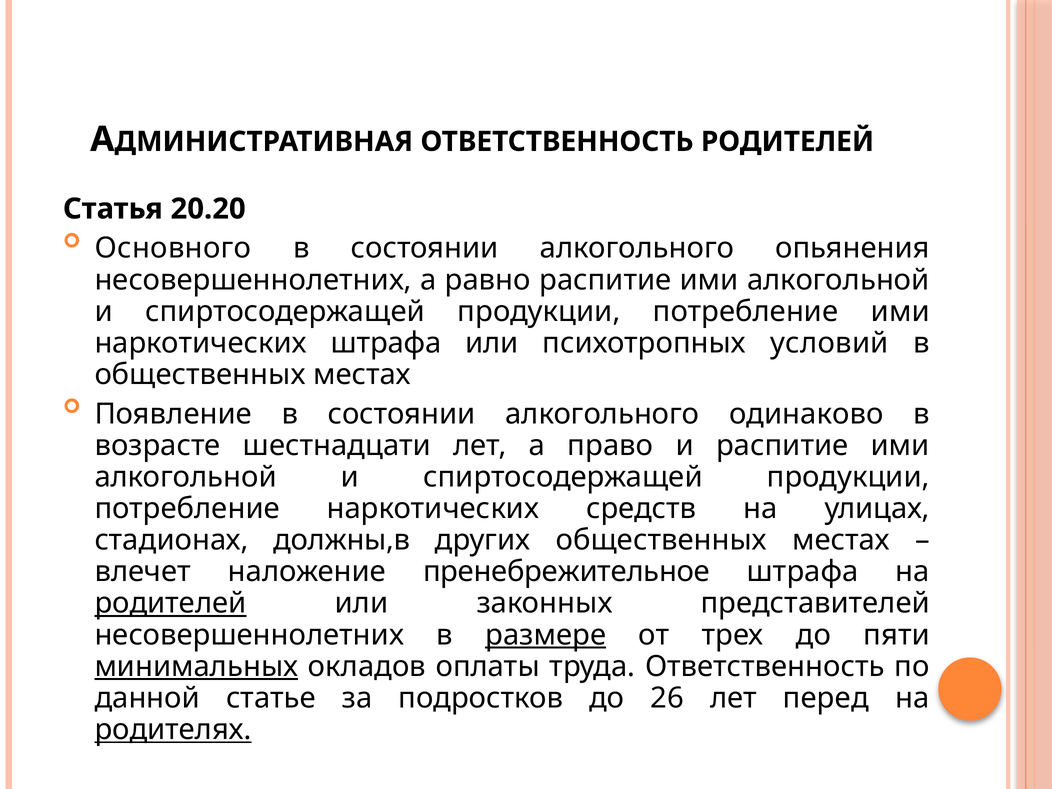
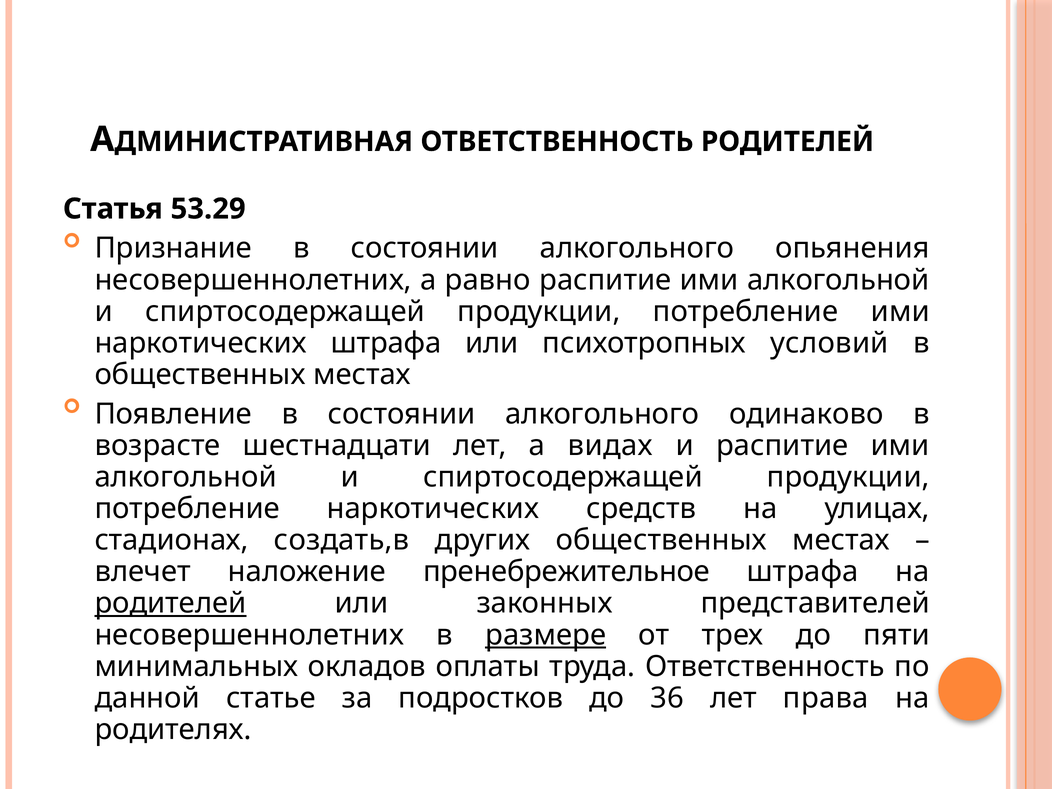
20.20: 20.20 -> 53.29 (208, 209)
Основного: Основного -> Признание (173, 248)
право: право -> видах (610, 446)
должны,в: должны,в -> создать,в (342, 540)
минимальных underline: present -> none (196, 666)
26: 26 -> 36 (667, 698)
перед: перед -> права (826, 698)
родителях underline: present -> none (173, 730)
